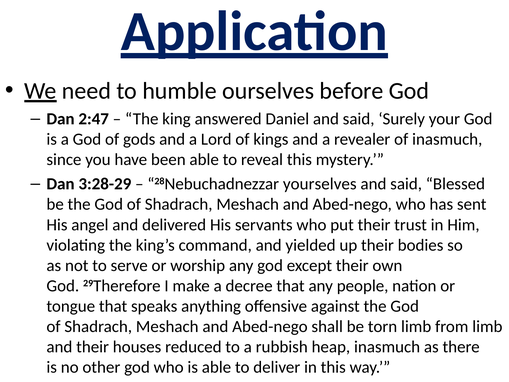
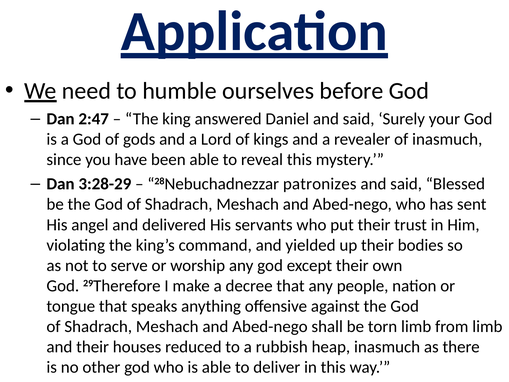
yourselves: yourselves -> patronizes (320, 184)
